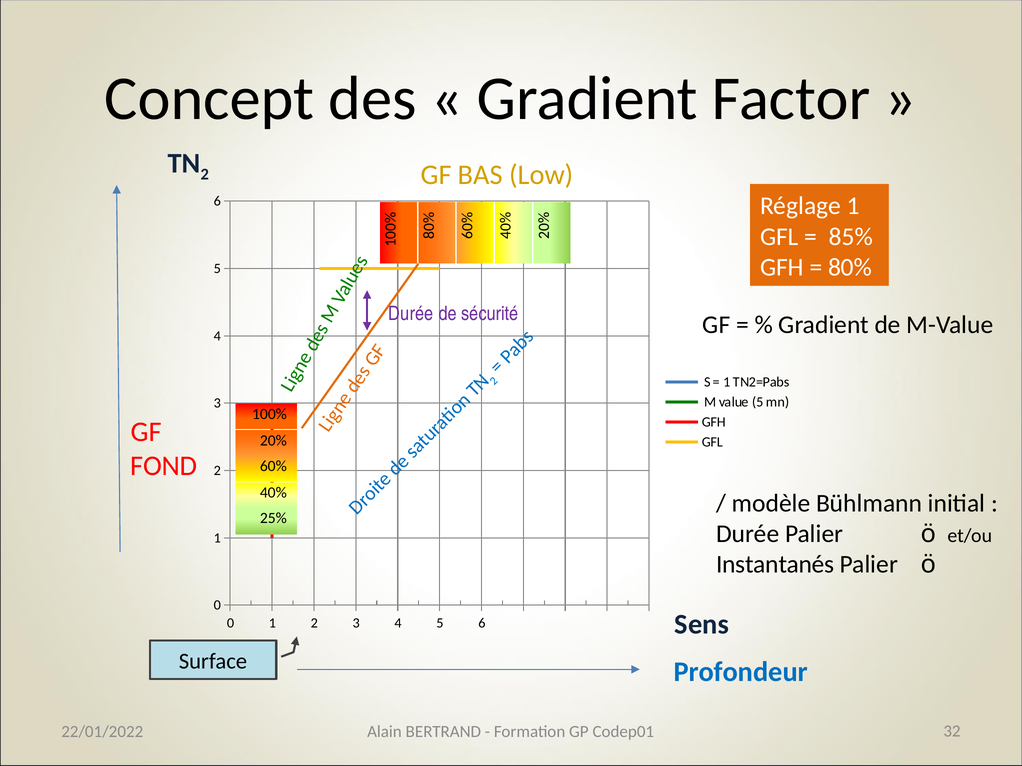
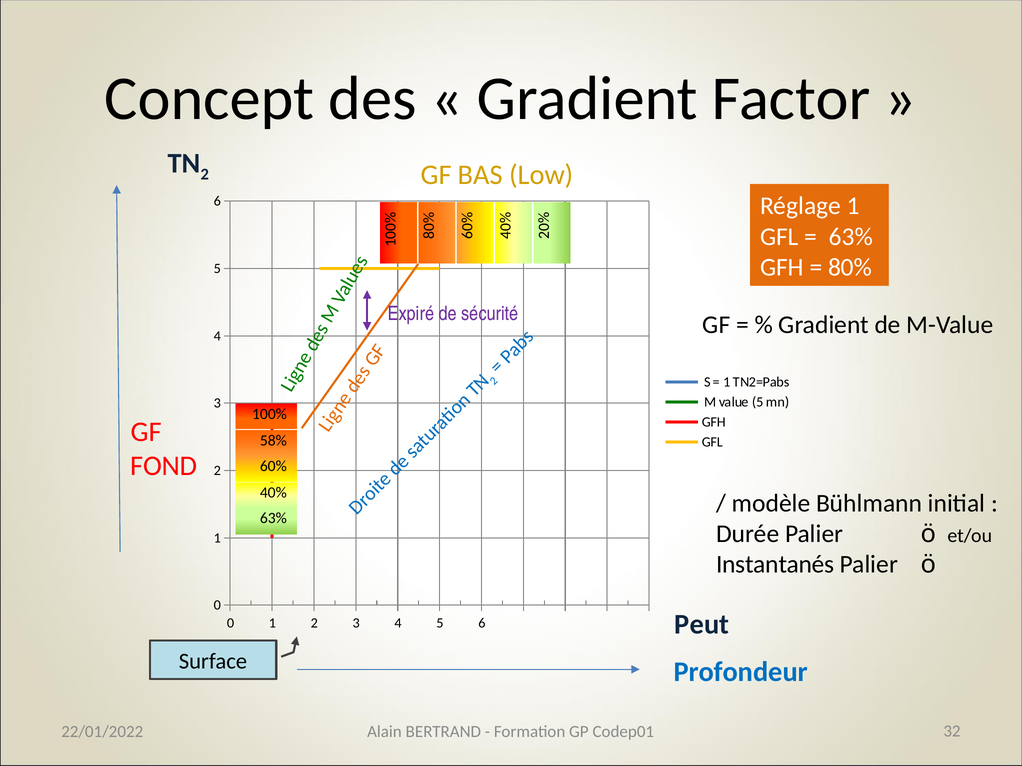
85%: 85% -> 63% (851, 237)
Durée: Durée -> Expiré (411, 314)
20%: 20% -> 58% (273, 441)
25%: 25% -> 63% (273, 519)
Sens: Sens -> Peut (702, 625)
